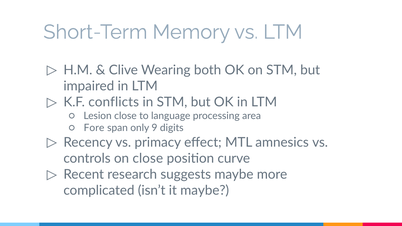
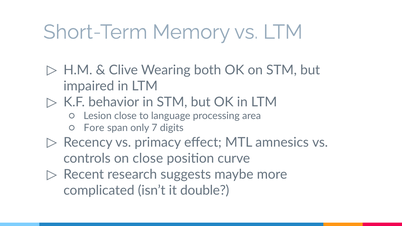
conflicts: conflicts -> behavior (114, 102)
9: 9 -> 7 (154, 128)
it maybe: maybe -> double (205, 191)
